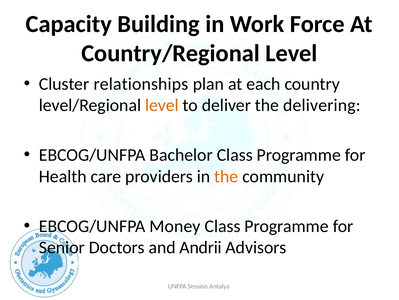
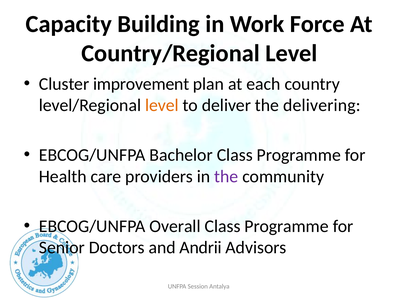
relationships: relationships -> improvement (141, 84)
the colour: orange -> purple (226, 176)
Money: Money -> Overall (175, 226)
